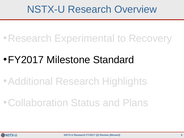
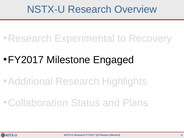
Standard: Standard -> Engaged (114, 60)
